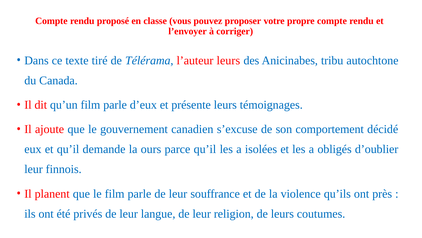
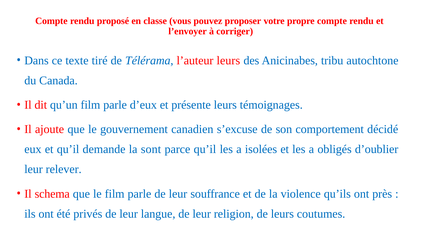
ours: ours -> sont (151, 149)
finnois: finnois -> relever (64, 169)
planent: planent -> schema (52, 193)
